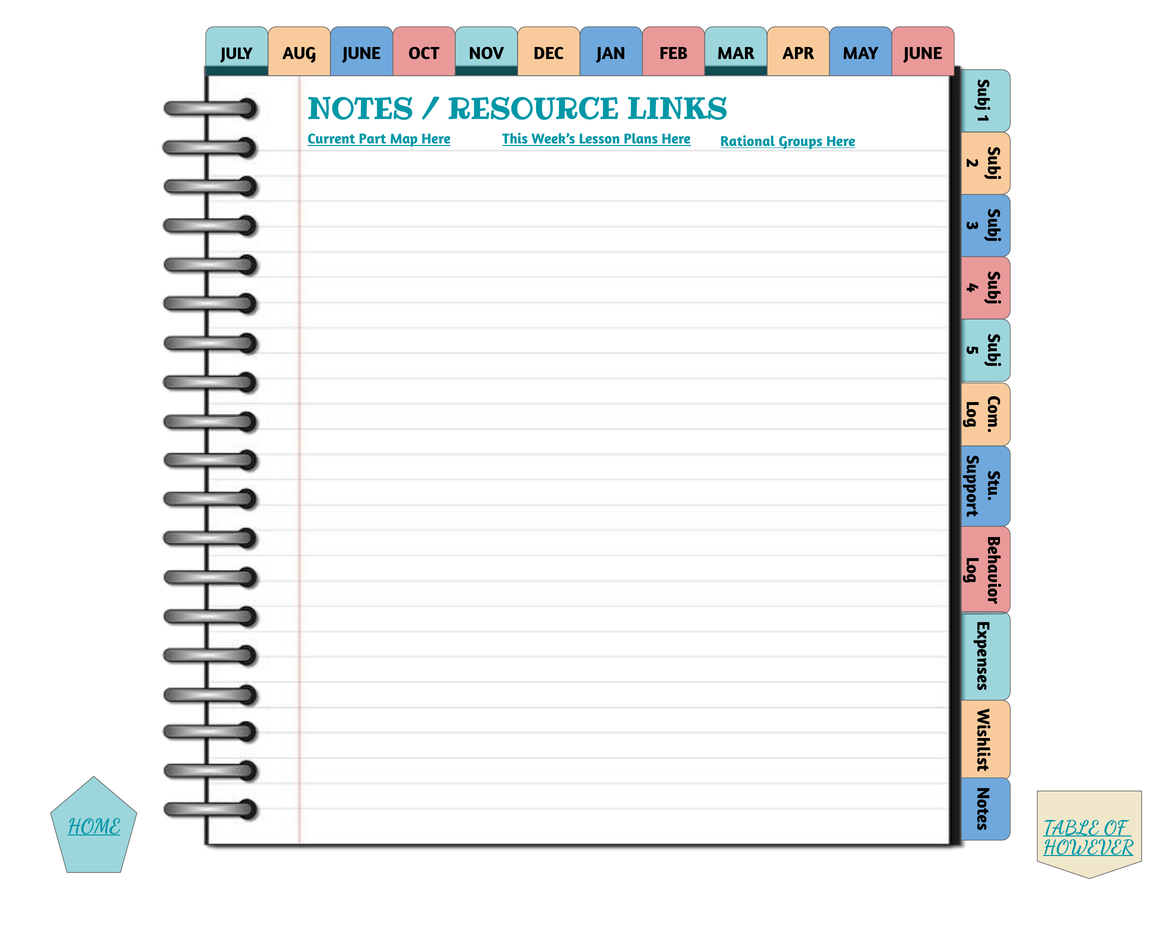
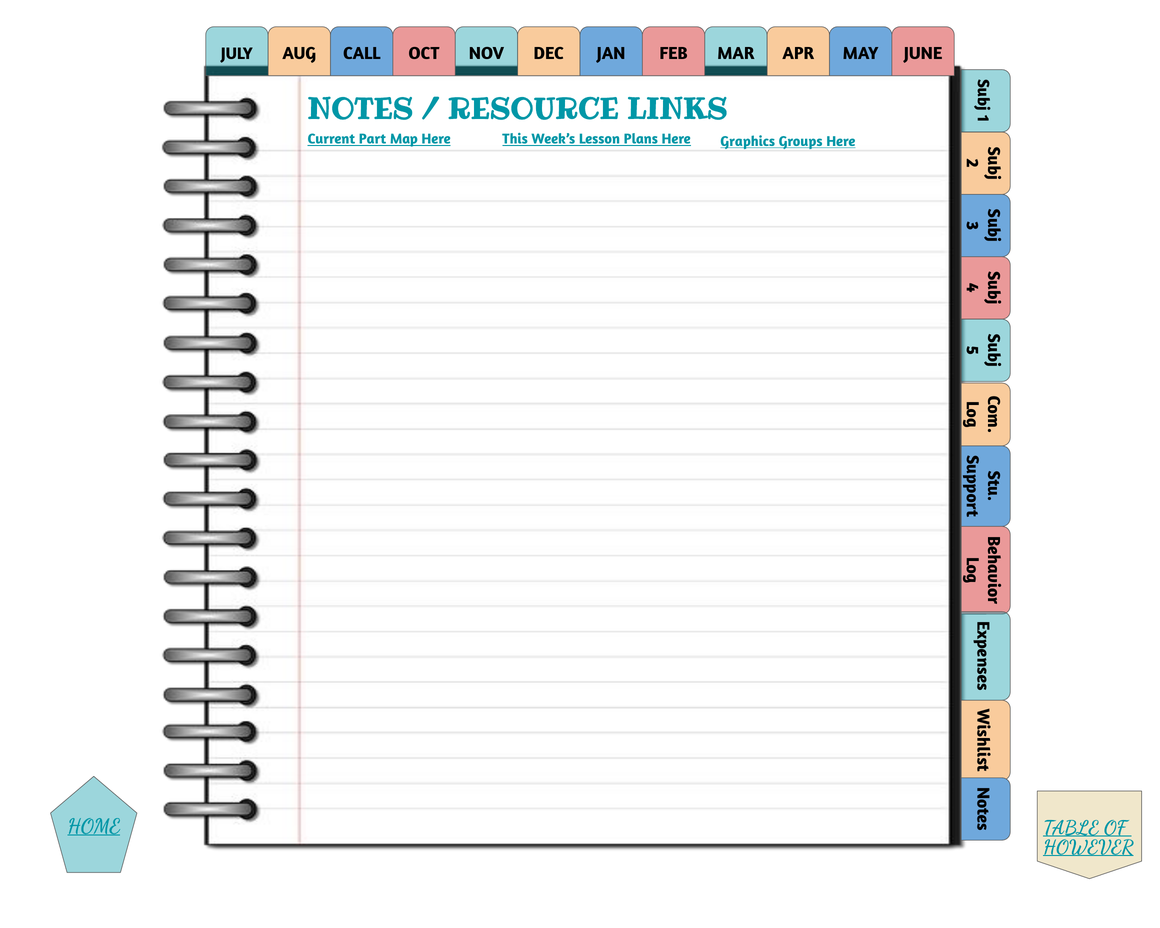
AUG JUNE: JUNE -> CALL (362, 54)
Rational: Rational -> Graphics (748, 142)
